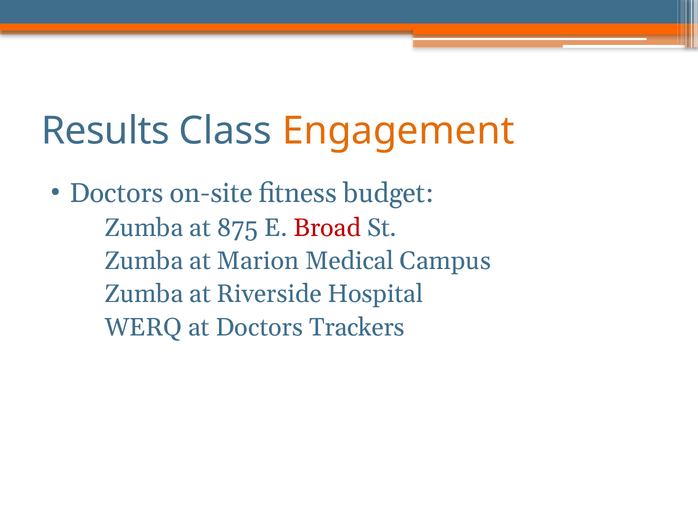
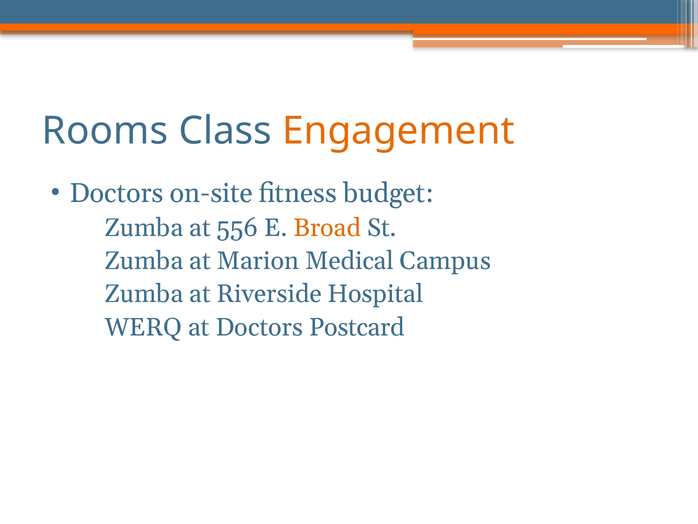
Results: Results -> Rooms (105, 131)
875: 875 -> 556 (237, 228)
Broad colour: red -> orange (327, 228)
Trackers: Trackers -> Postcard (357, 327)
